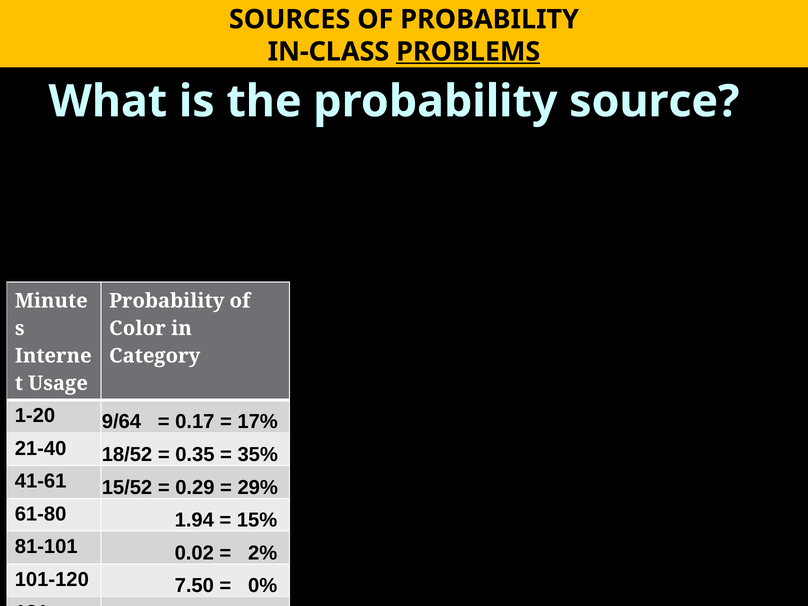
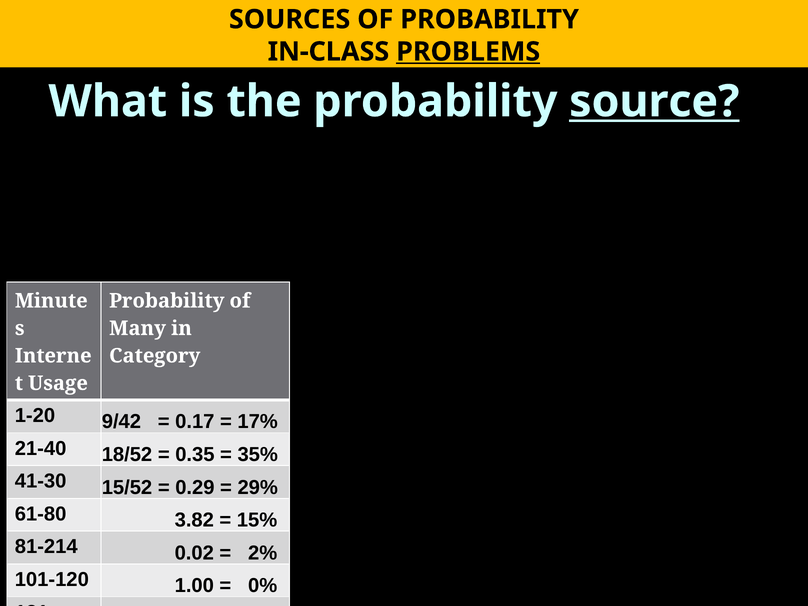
source underline: none -> present (654, 101)
Color: Color -> Many (137, 328)
9/64: 9/64 -> 9/42 (121, 422)
41-61: 41-61 -> 41-30 (41, 481)
1.94: 1.94 -> 3.82 (194, 520)
81-101: 81-101 -> 81-214 (46, 547)
7.50: 7.50 -> 1.00 (194, 586)
